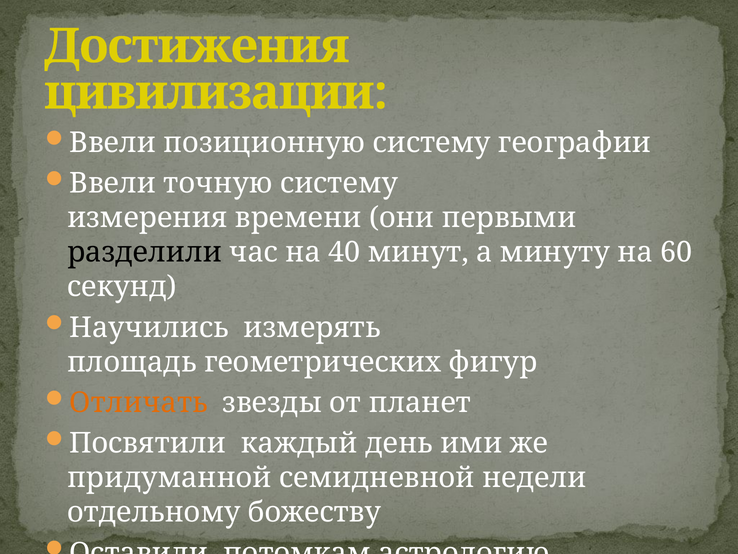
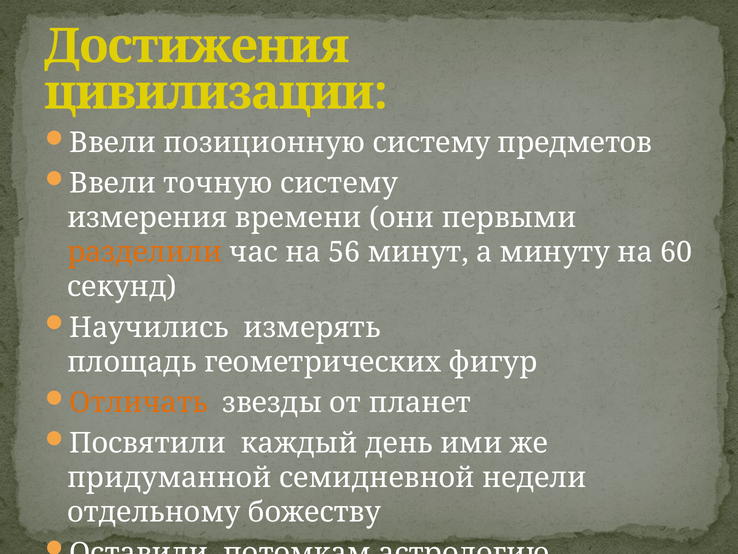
географии: географии -> предметов (575, 143)
разделили colour: black -> orange (145, 252)
40: 40 -> 56 (344, 252)
